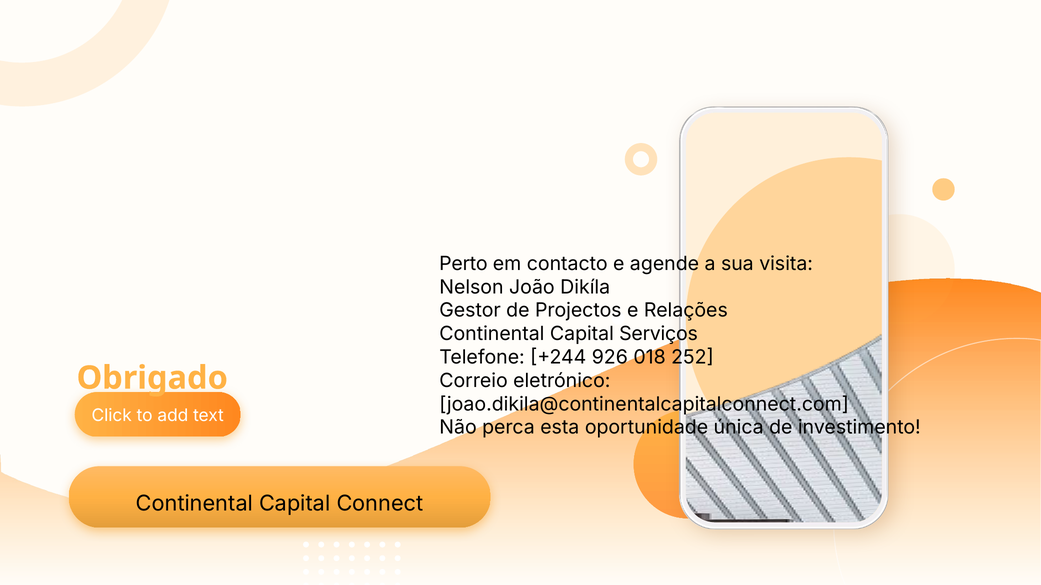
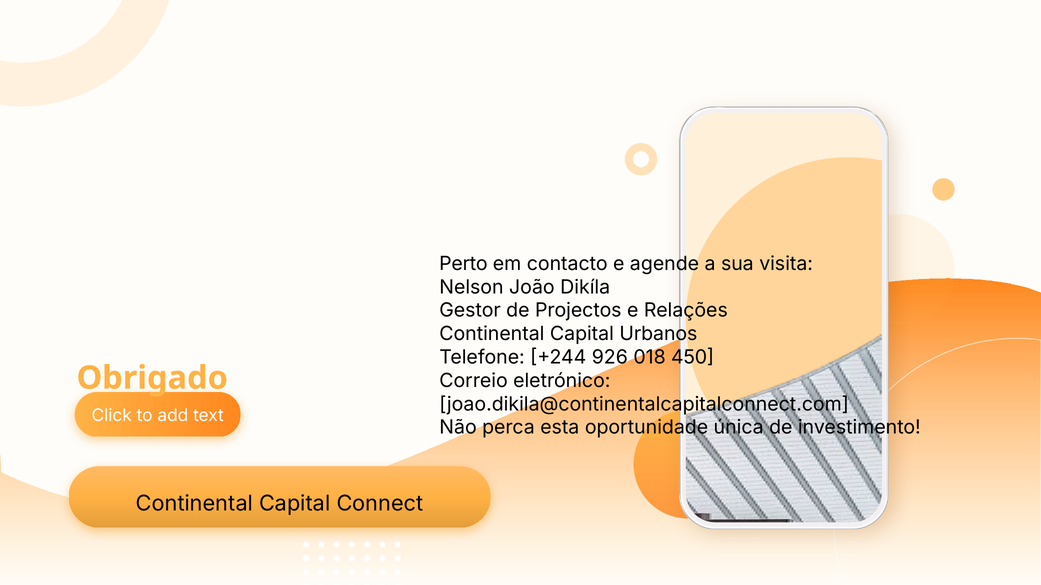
Serviços: Serviços -> Urbanos (658, 334)
252: 252 -> 450 (693, 358)
